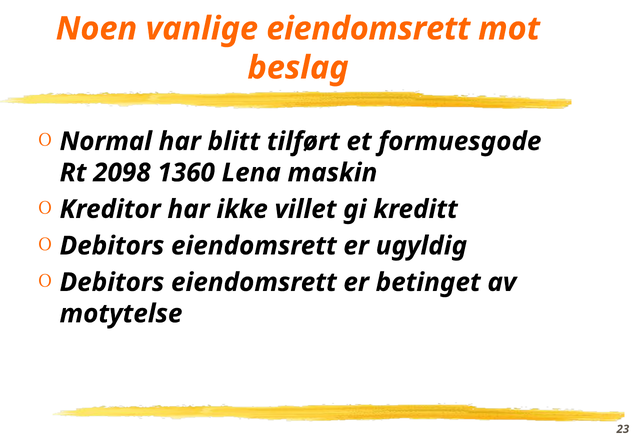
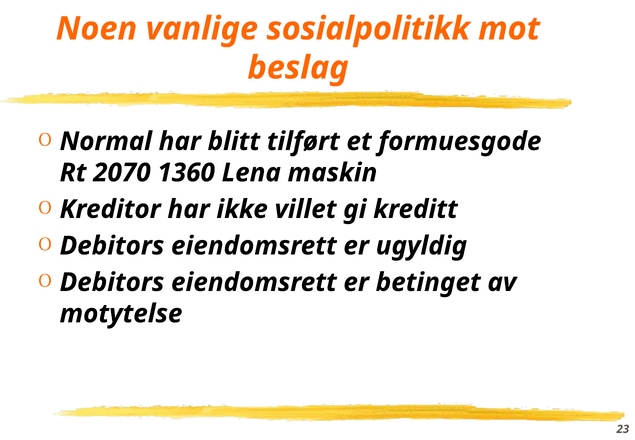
vanlige eiendomsrett: eiendomsrett -> sosialpolitikk (368, 29)
2098: 2098 -> 2070 (122, 173)
